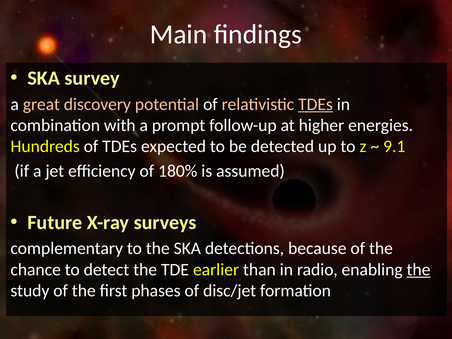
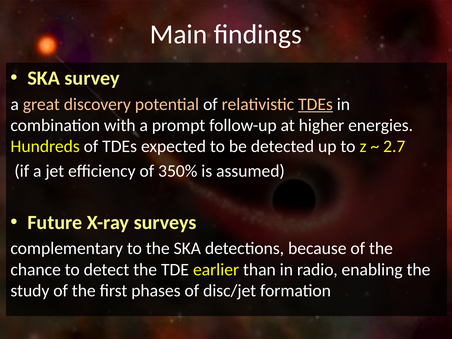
9.1: 9.1 -> 2.7 (394, 146)
180%: 180% -> 350% (178, 171)
the underline: present -> none (419, 270)
